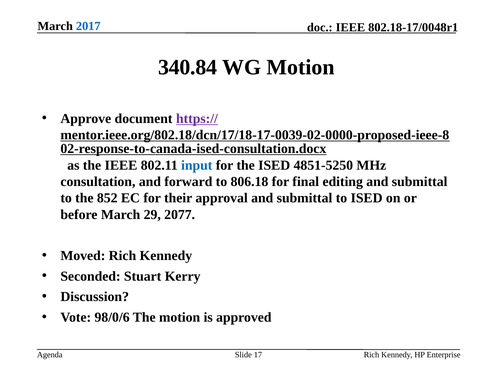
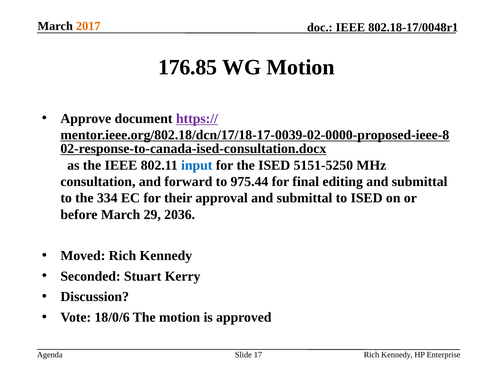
2017 colour: blue -> orange (88, 26)
340.84: 340.84 -> 176.85 (188, 67)
4851-5250: 4851-5250 -> 5151-5250 (323, 165)
806.18: 806.18 -> 975.44 (249, 181)
852: 852 -> 334 (107, 198)
2077: 2077 -> 2036 (180, 214)
98/0/6: 98/0/6 -> 18/0/6 (112, 317)
